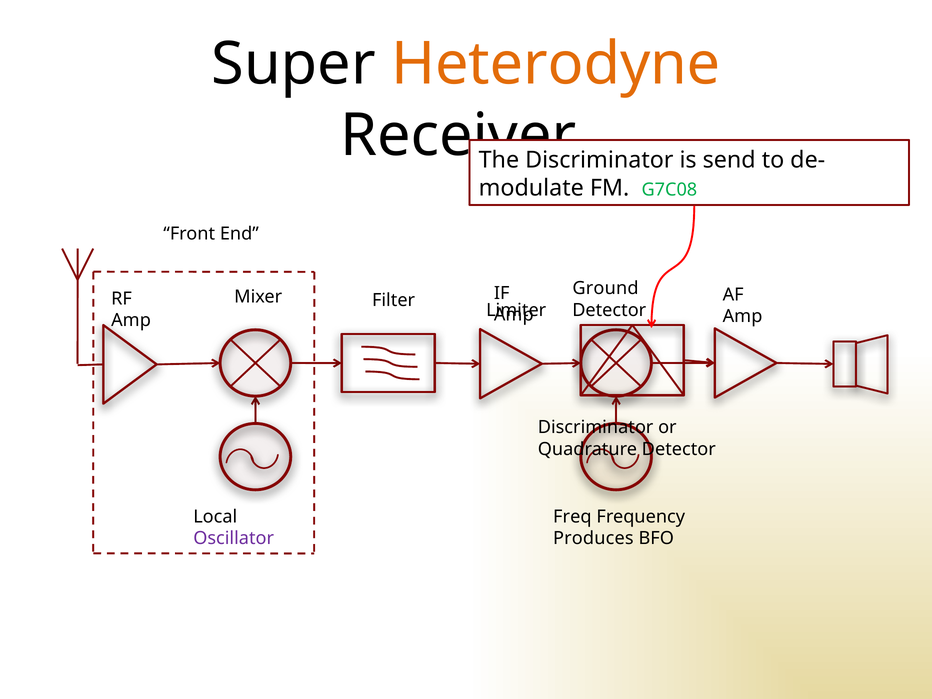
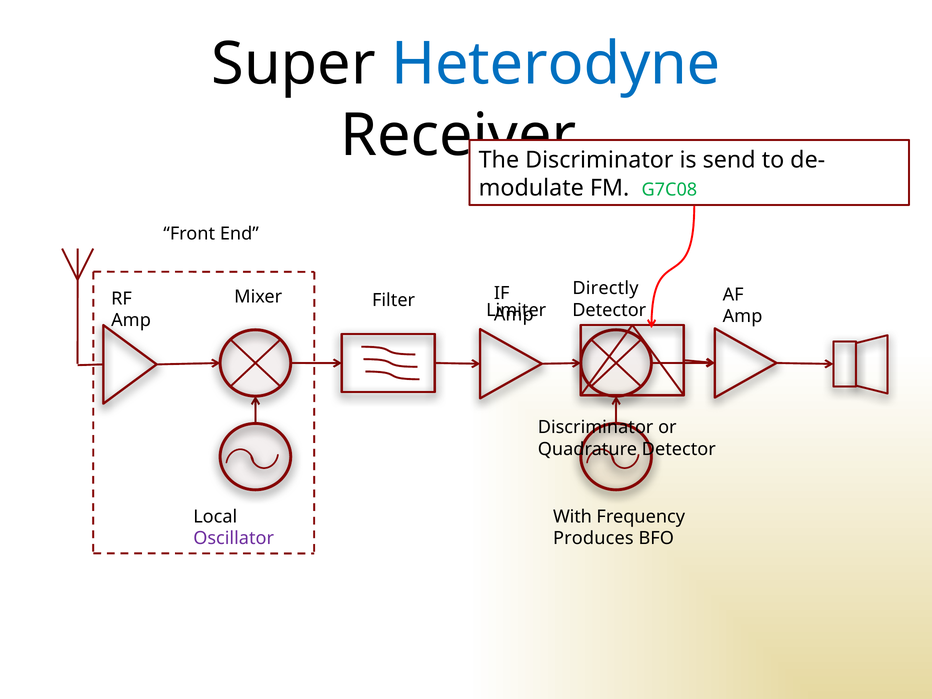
Heterodyne colour: orange -> blue (556, 64)
Ground: Ground -> Directly (605, 288)
Freq: Freq -> With (572, 517)
